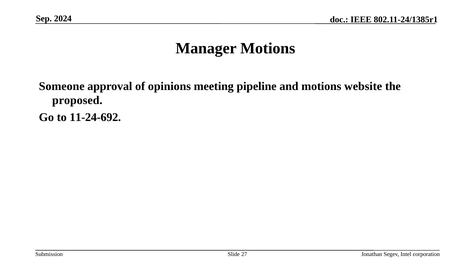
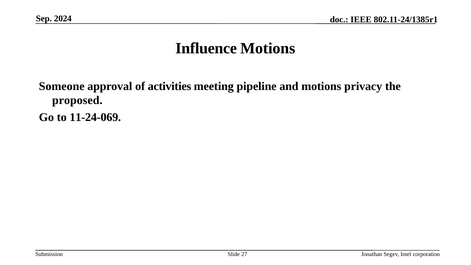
Manager: Manager -> Influence (206, 48)
opinions: opinions -> activities (170, 86)
website: website -> privacy (363, 86)
11-24-692: 11-24-692 -> 11-24-069 (95, 117)
